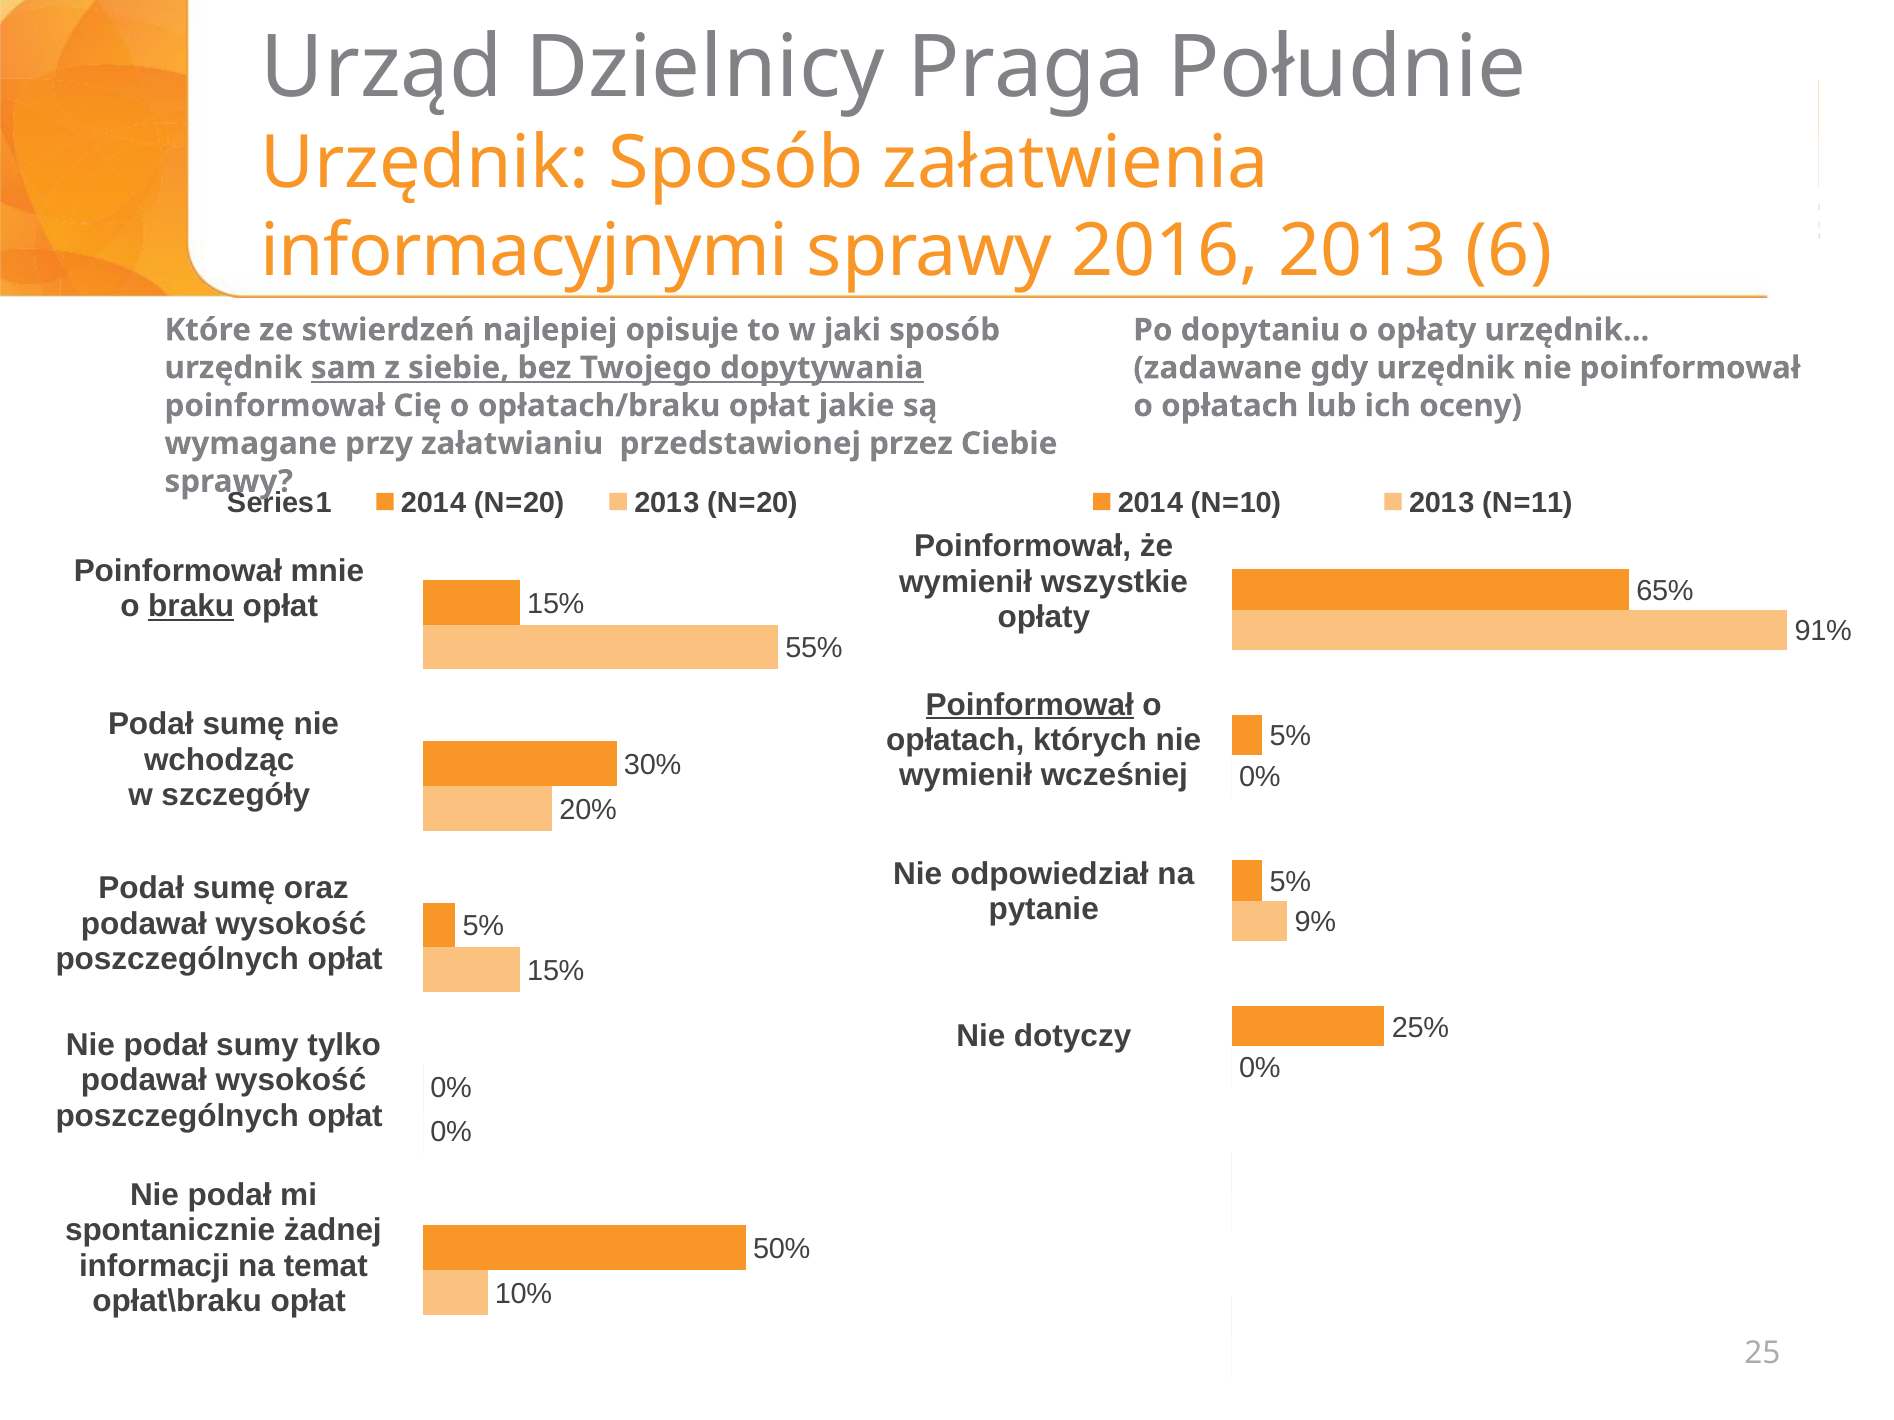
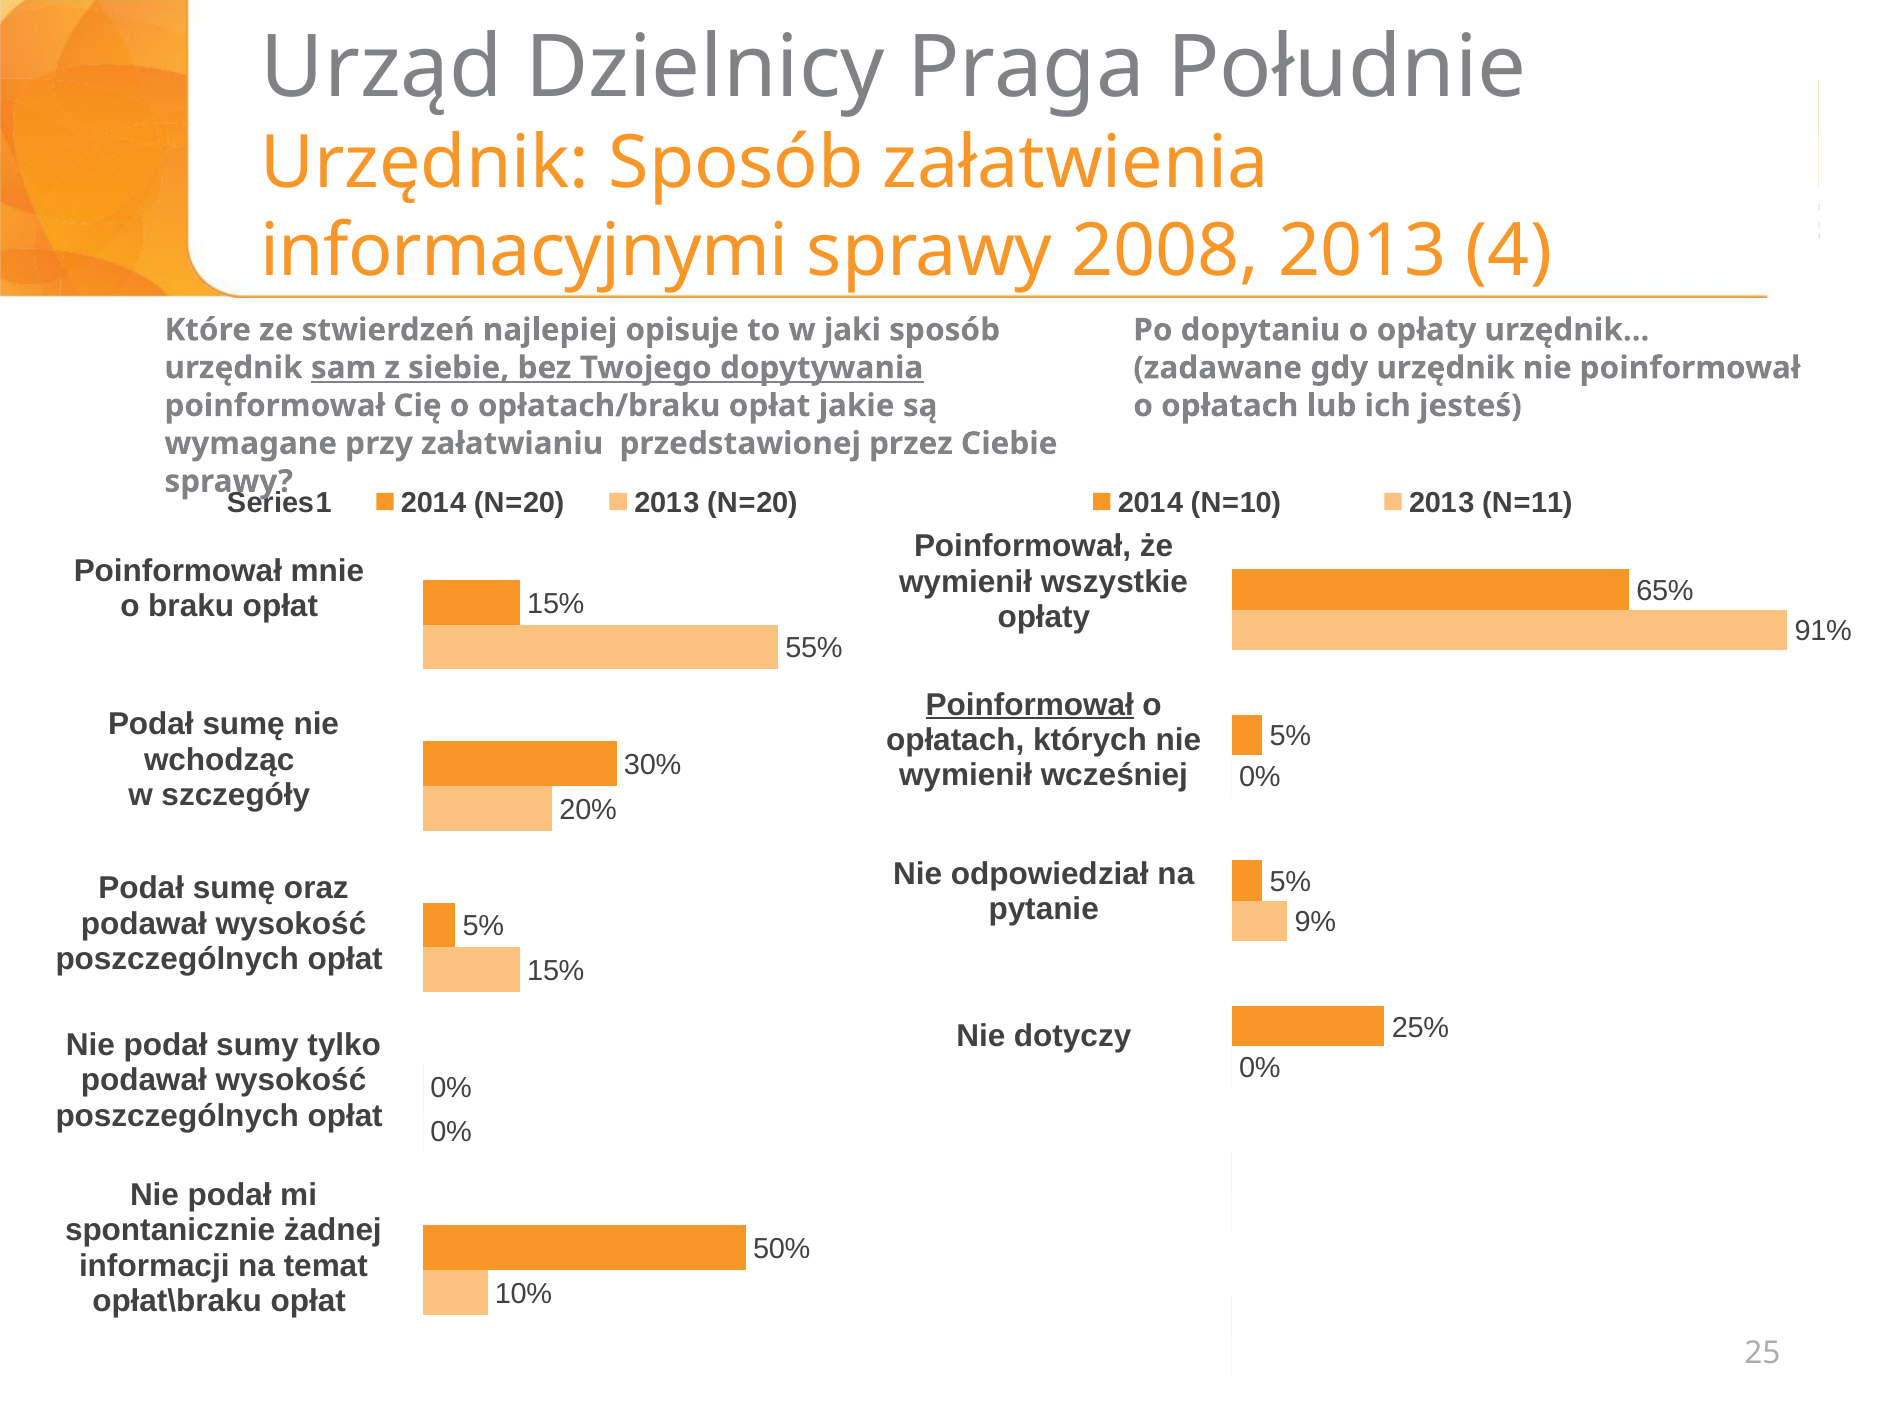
2016: 2016 -> 2008 (1166, 251)
6: 6 -> 4 (1509, 251)
oceny: oceny -> jesteś (1470, 406)
braku underline: present -> none (191, 606)
